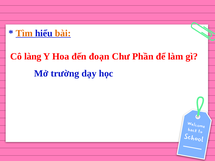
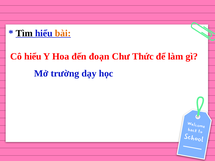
Tìm colour: orange -> black (24, 33)
Cô làng: làng -> hiểu (33, 57)
Phần: Phần -> Thức (143, 57)
